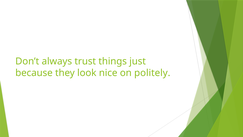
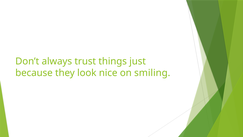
politely: politely -> smiling (152, 73)
